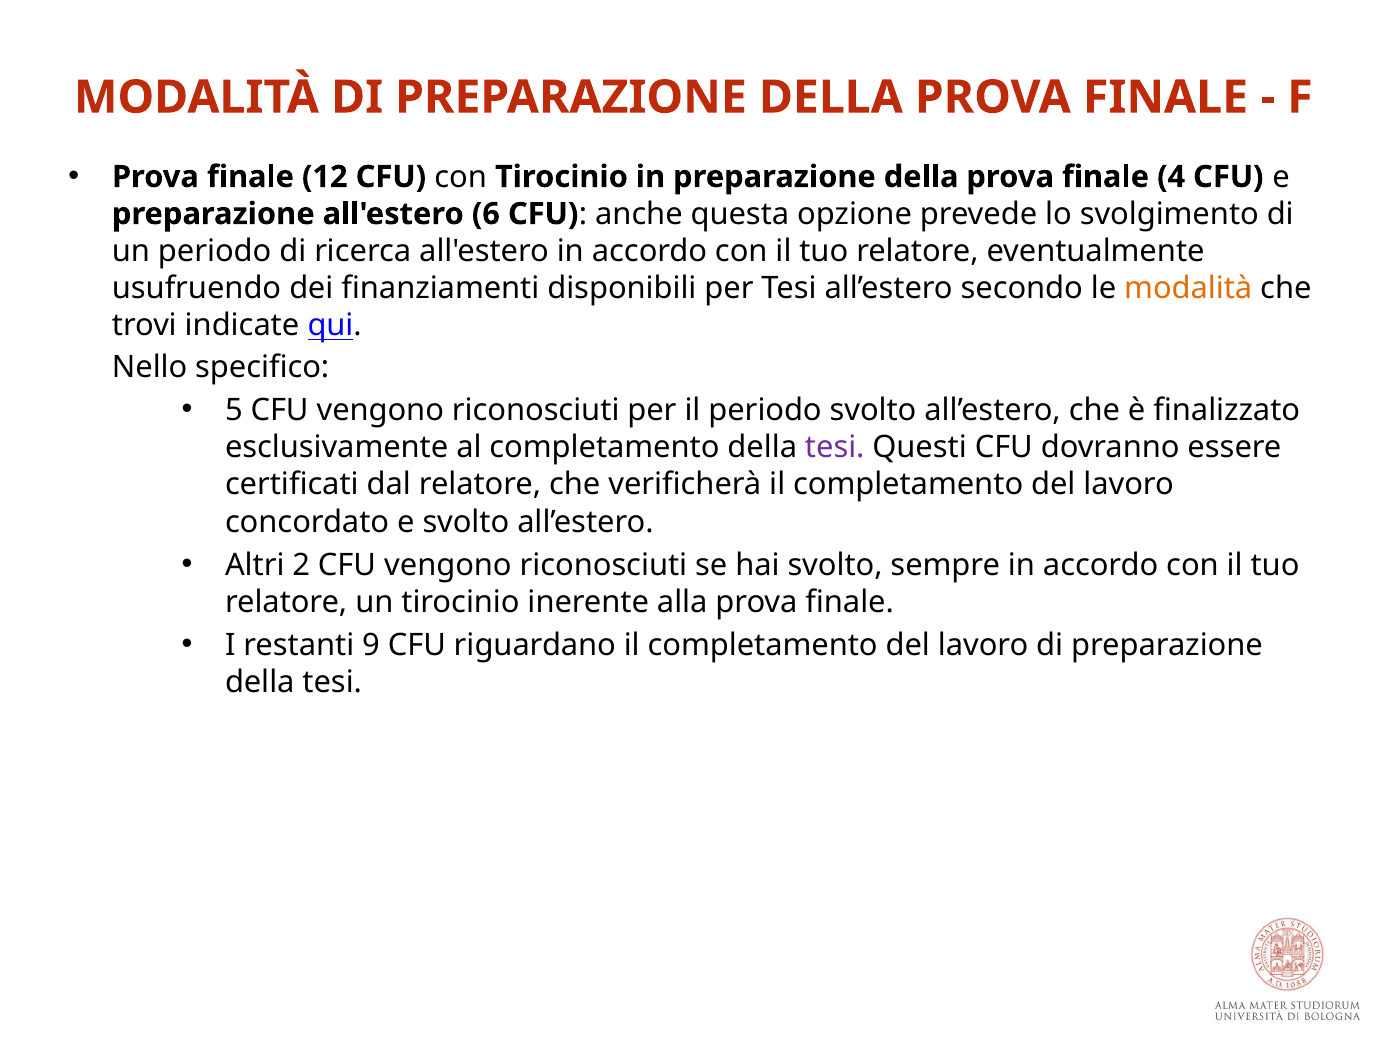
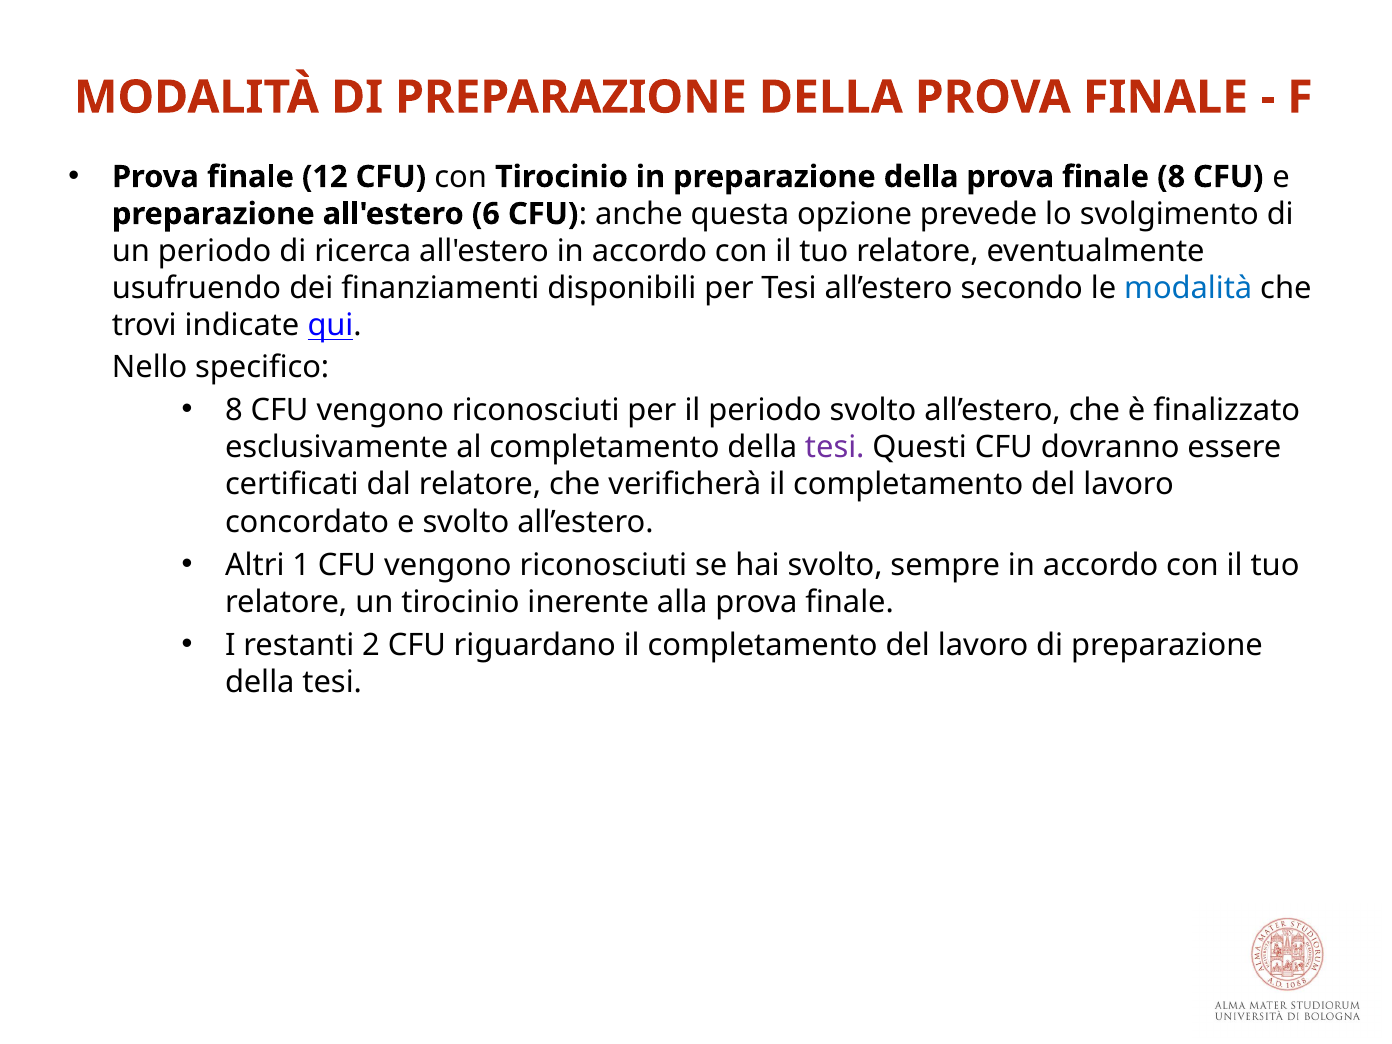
finale 4: 4 -> 8 (1171, 177)
modalità colour: orange -> blue (1188, 288)
5: 5 -> 8 (234, 411)
2: 2 -> 1 (301, 565)
9: 9 -> 2 (371, 646)
